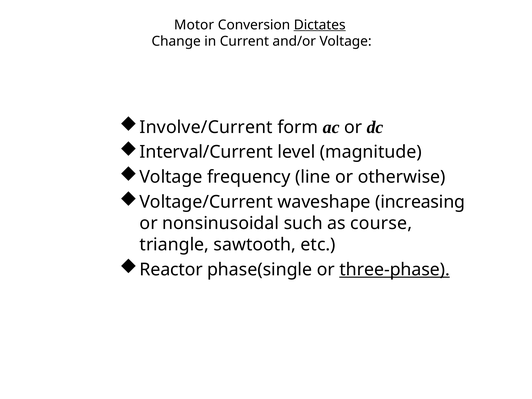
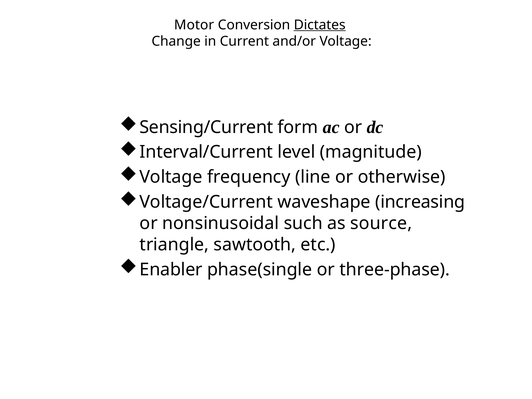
Involve/Current: Involve/Current -> Sensing/Current (206, 127)
course: course -> source (381, 223)
Reactor: Reactor -> Enabler (171, 270)
three-phase underline: present -> none (395, 270)
